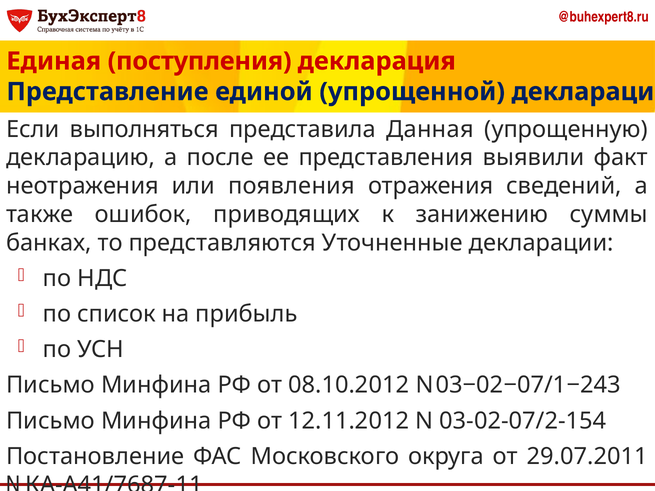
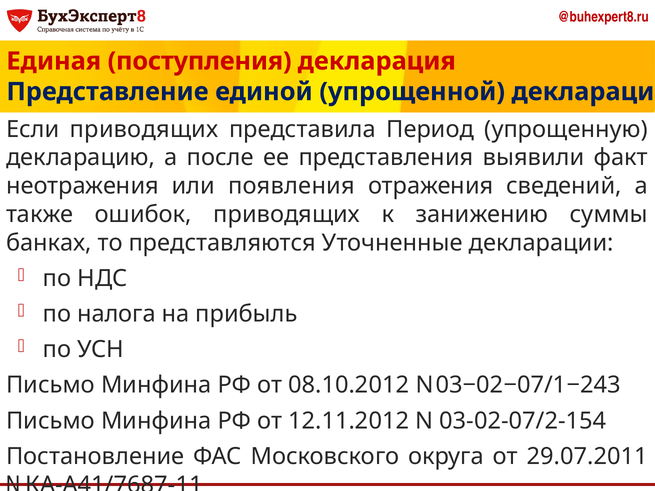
Если выполняться: выполняться -> приводящих (144, 129)
Данная: Данная -> Период (430, 129)
список: список -> налога (117, 314)
